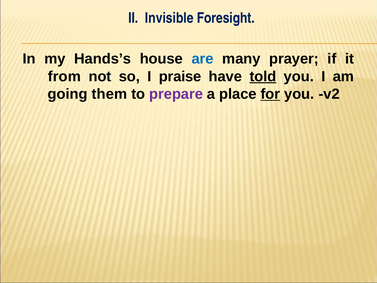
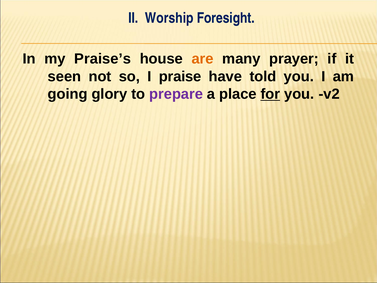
Invisible: Invisible -> Worship (169, 18)
Hands’s: Hands’s -> Praise’s (103, 59)
are colour: blue -> orange (203, 59)
from: from -> seen (64, 76)
told underline: present -> none (263, 76)
them: them -> glory (109, 94)
